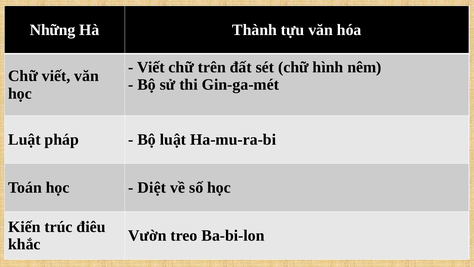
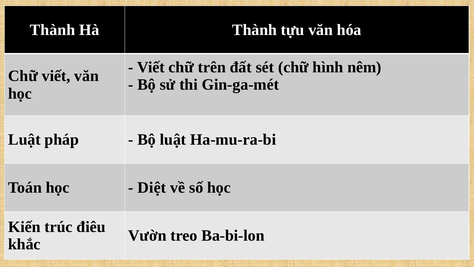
Những: Những -> Thành (52, 30)
